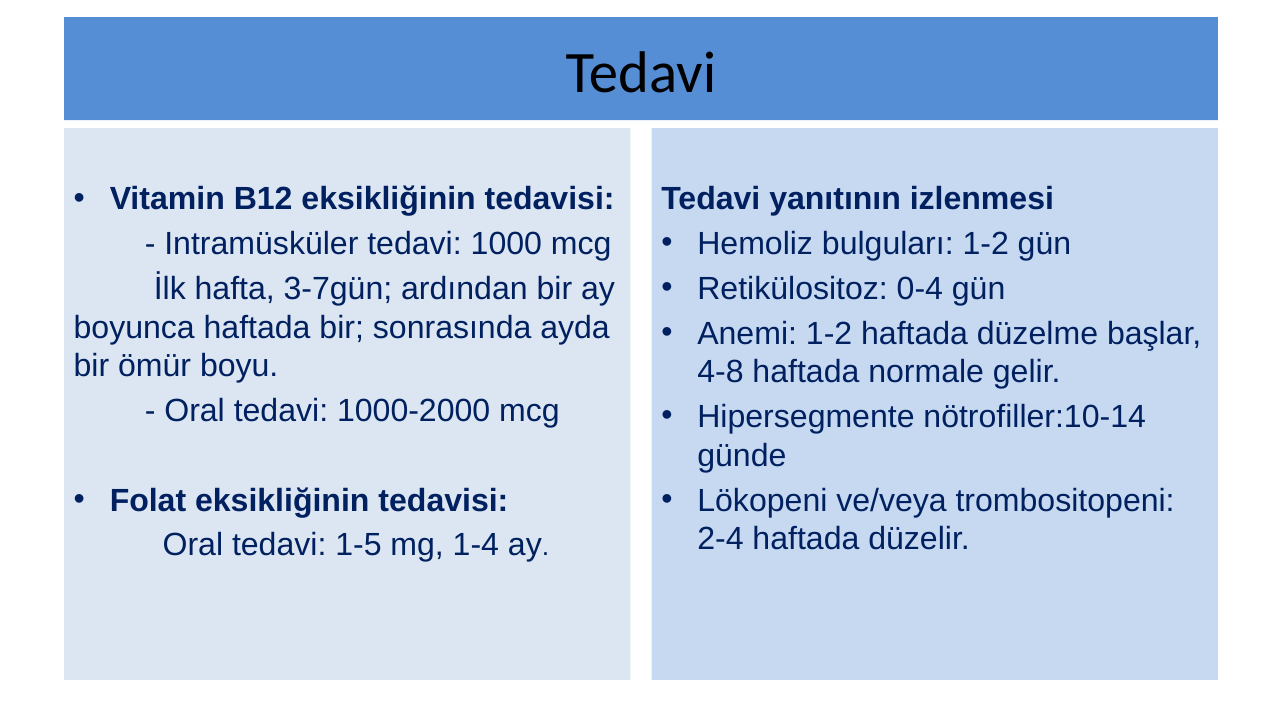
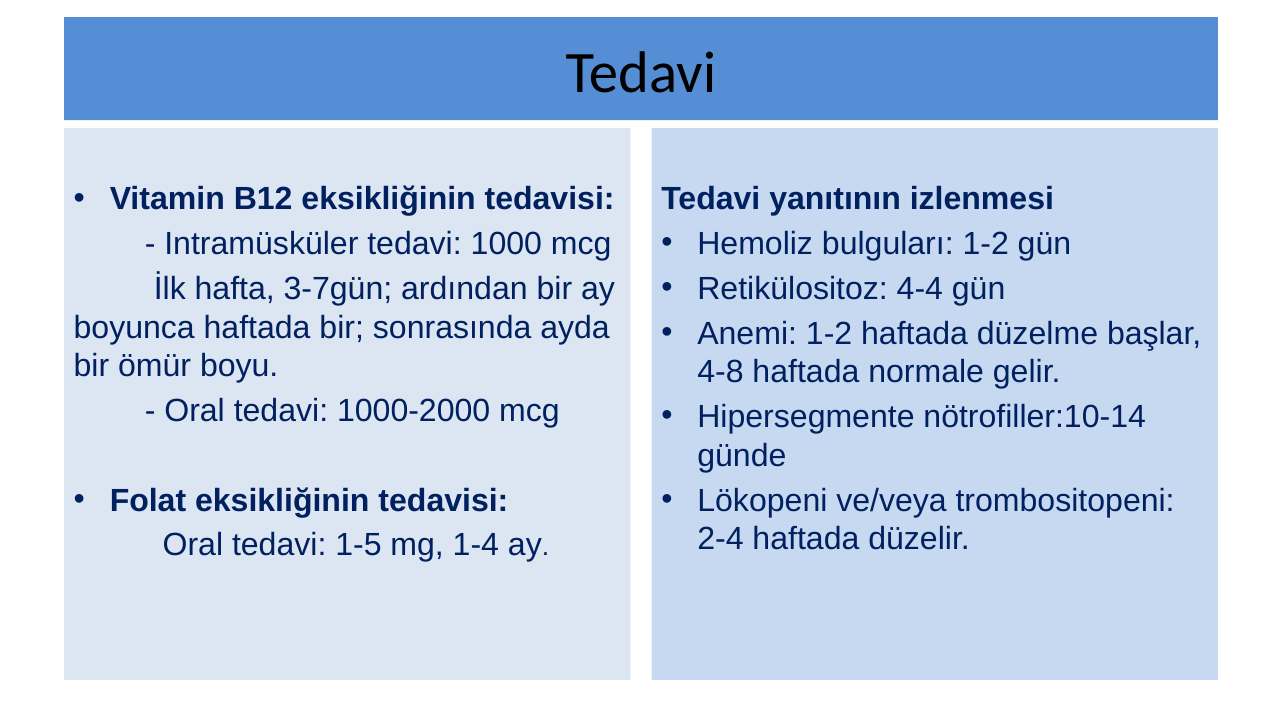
0-4: 0-4 -> 4-4 (920, 289)
